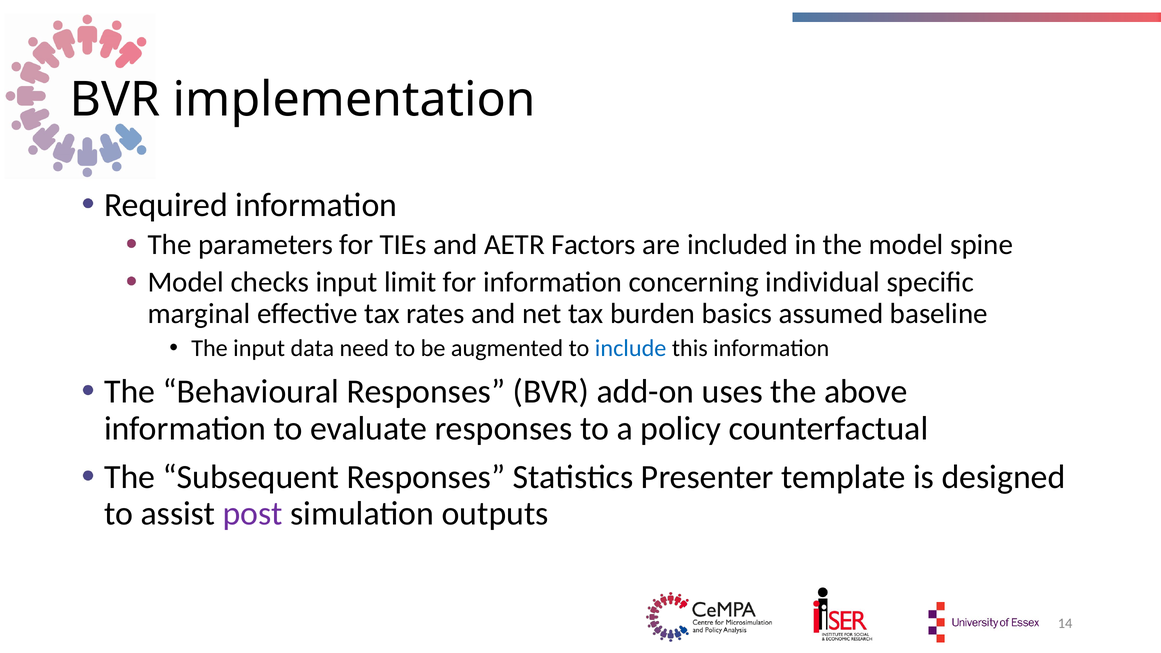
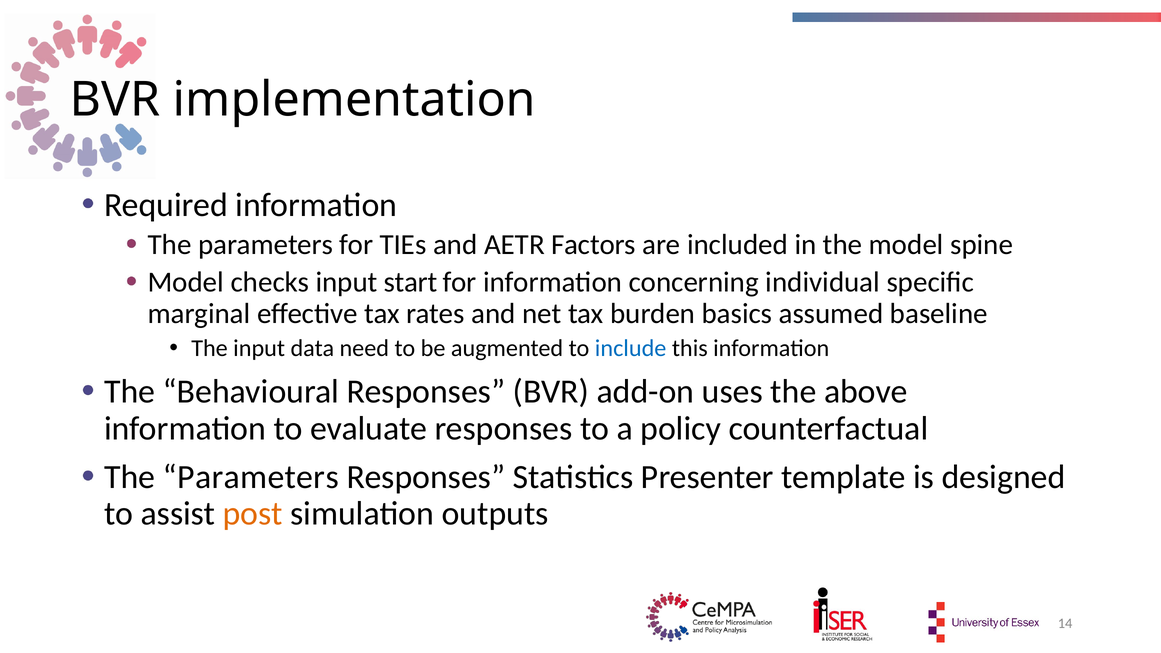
limit: limit -> start (410, 282)
Subsequent: Subsequent -> Parameters (251, 477)
post colour: purple -> orange (253, 514)
